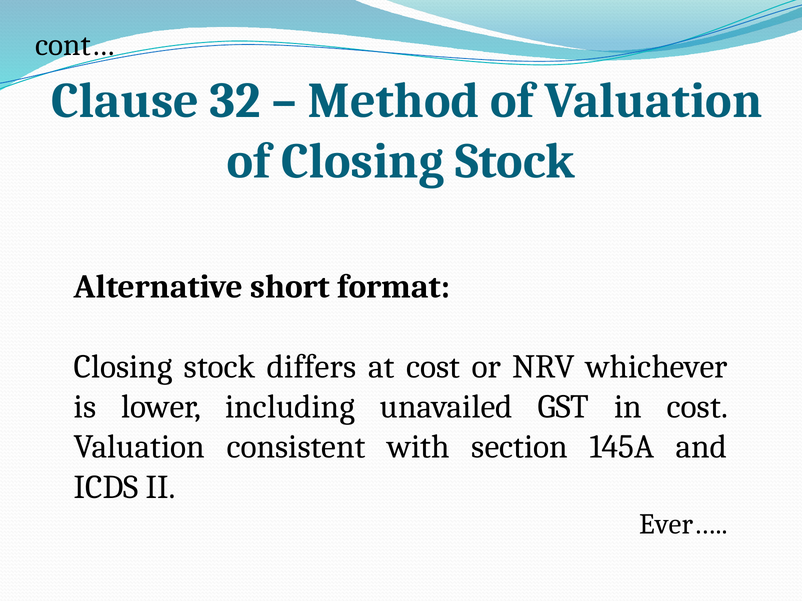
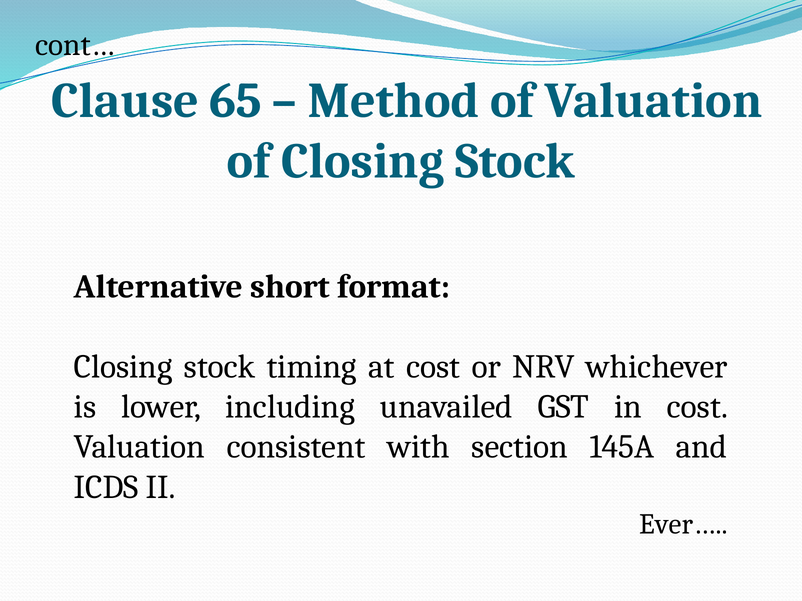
32: 32 -> 65 (236, 101)
differs: differs -> timing (312, 367)
